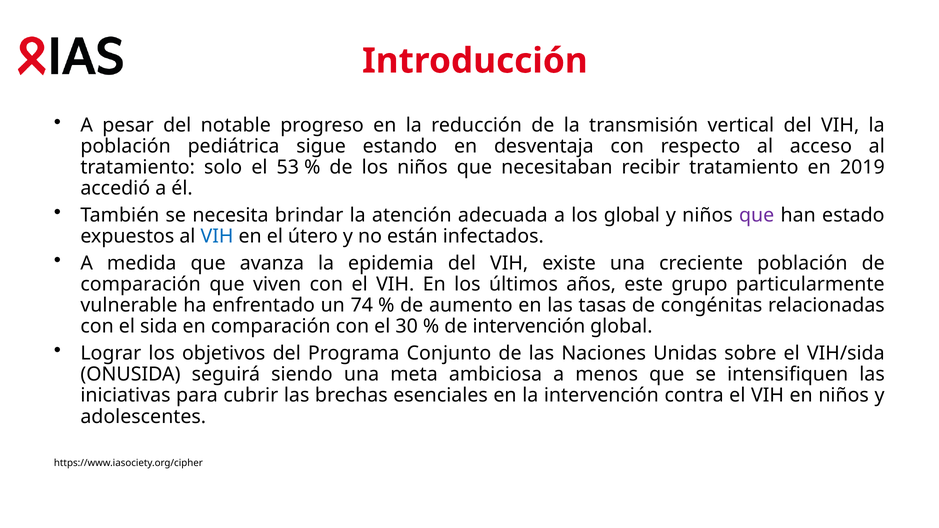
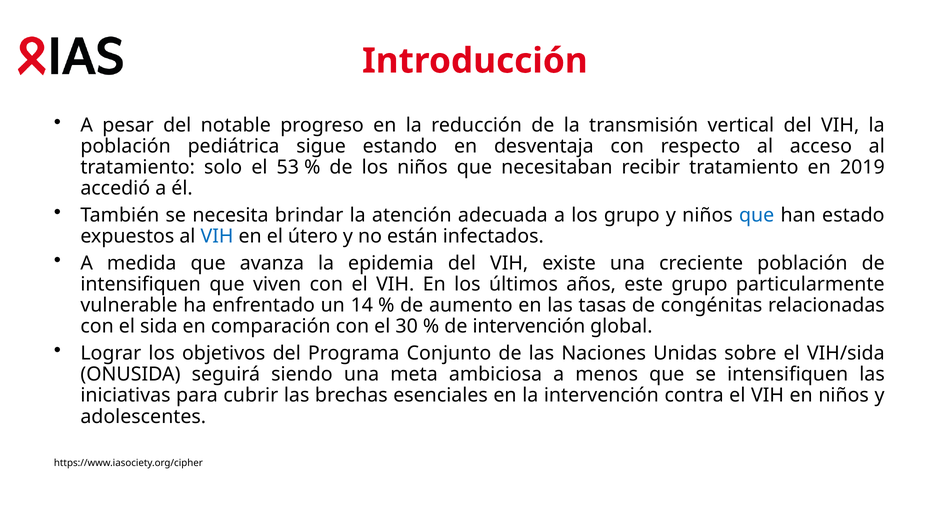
los global: global -> grupo (632, 215)
que colour: purple -> blue (757, 215)
comparación: comparación -> intensifiquen (141, 284)
74: 74 -> 14 (362, 305)
